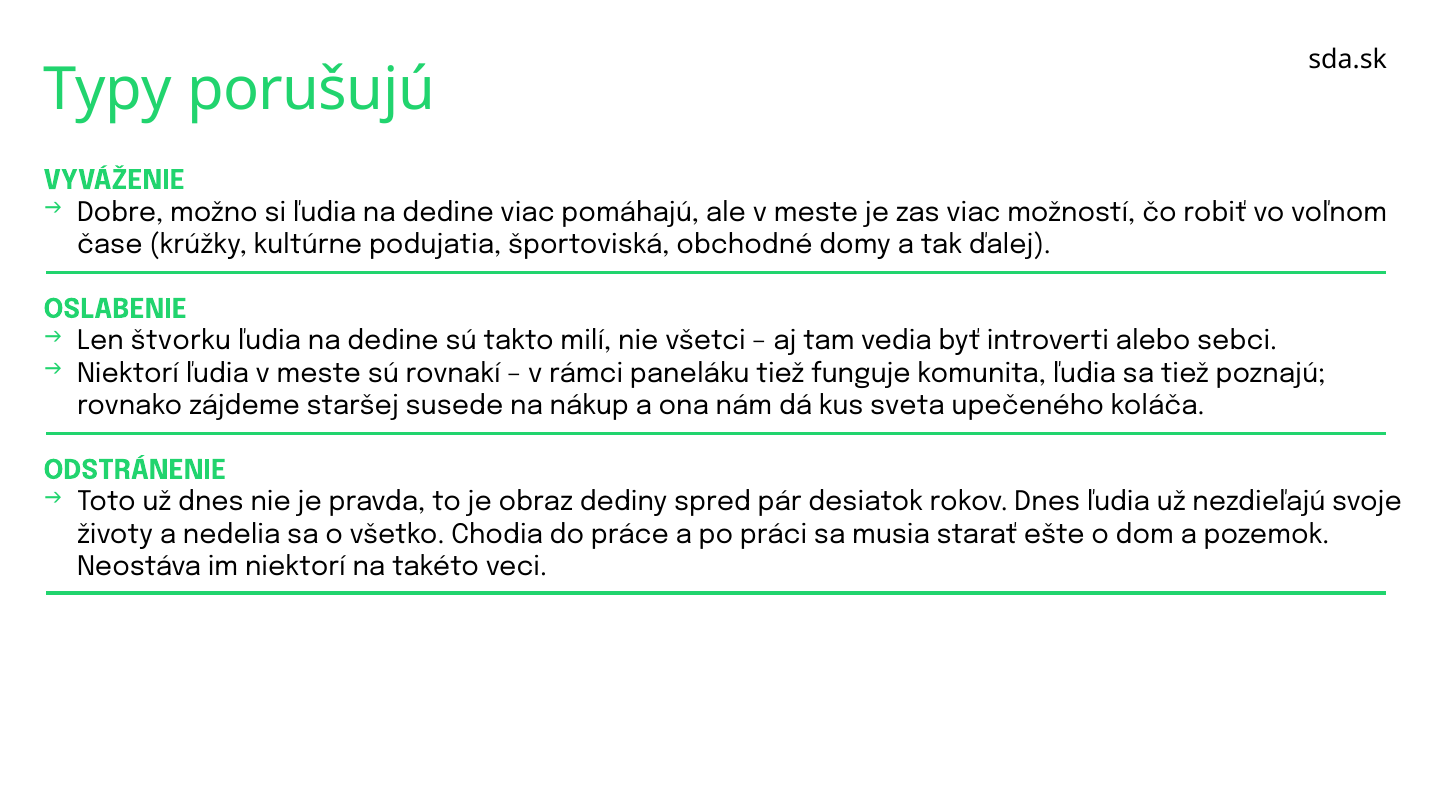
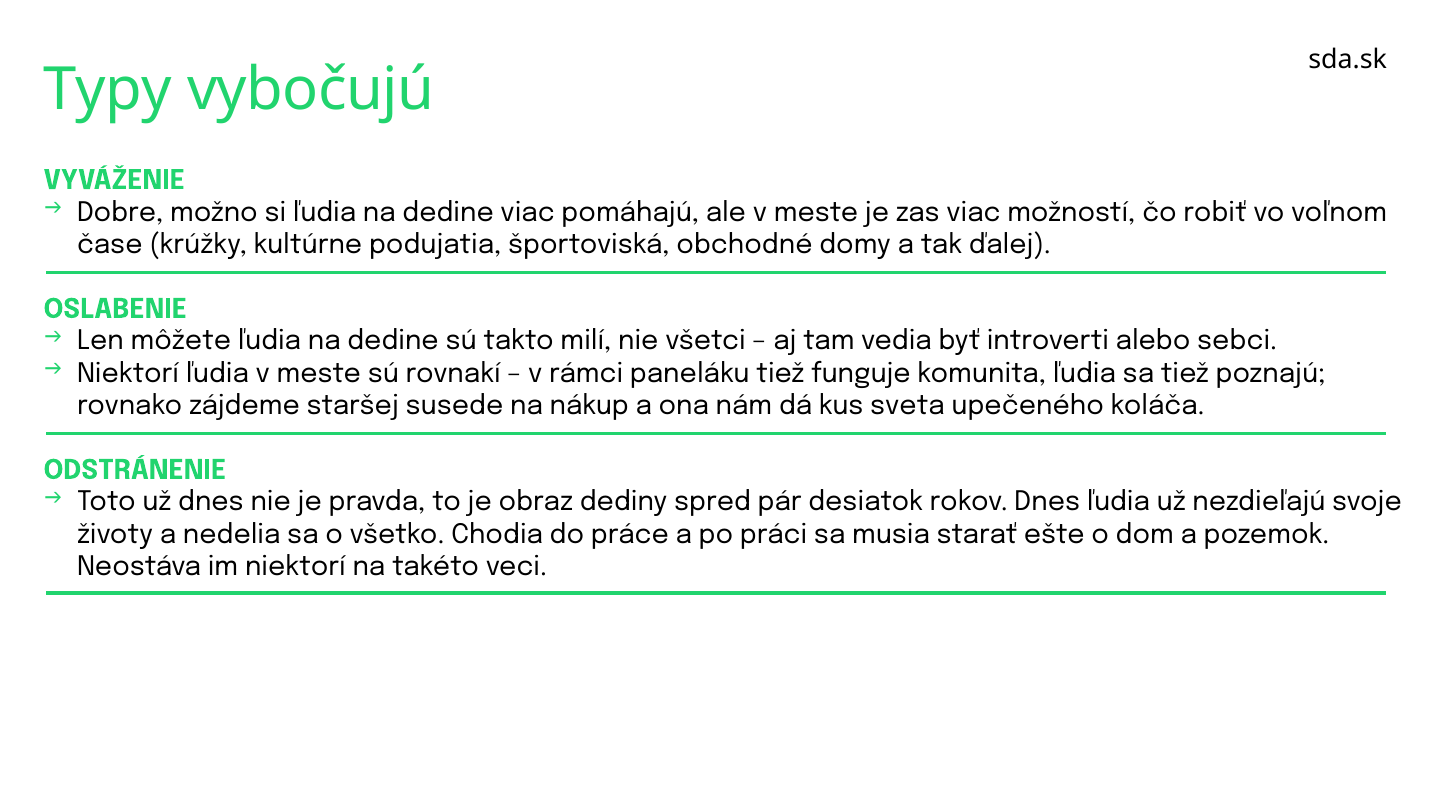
porušujú: porušujú -> vybočujú (311, 90)
štvorku: štvorku -> môžete (181, 341)
